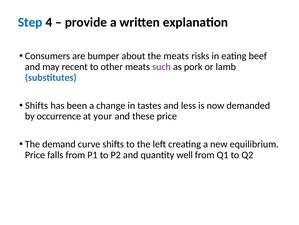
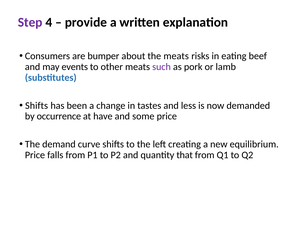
Step colour: blue -> purple (30, 22)
recent: recent -> events (75, 67)
your: your -> have (103, 116)
these: these -> some (143, 116)
well: well -> that (185, 154)
